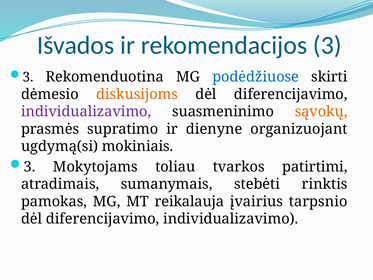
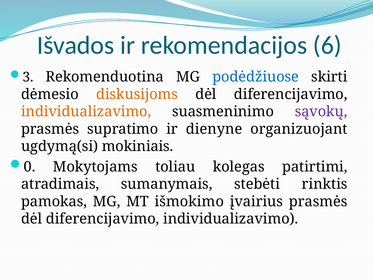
rekomendacijos 3: 3 -> 6 (327, 45)
individualizavimo colour: purple -> orange (86, 112)
sąvokų colour: orange -> purple (321, 112)
3: 3 -> 0 (30, 167)
tvarkos: tvarkos -> kolegas (239, 167)
reikalauja: reikalauja -> išmokimo (189, 201)
įvairius tarpsnio: tarpsnio -> prasmės (318, 201)
